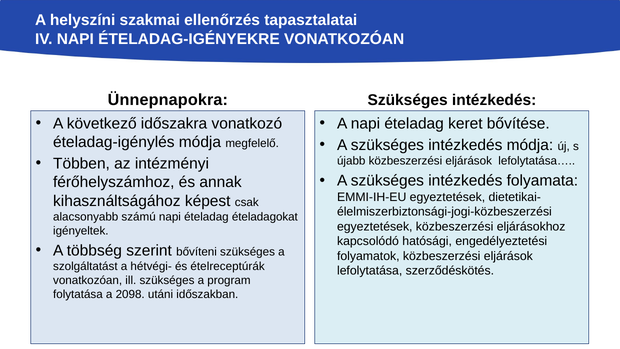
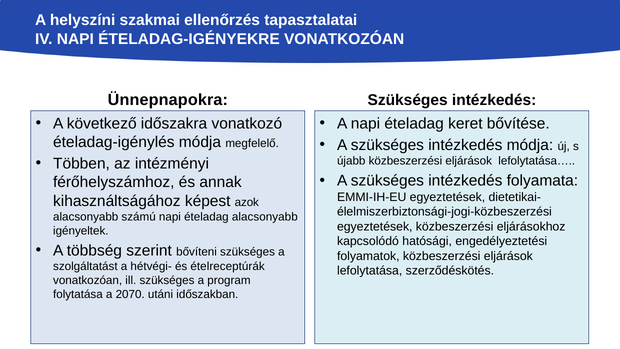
csak: csak -> azok (247, 202)
ételadag ételadagokat: ételadagokat -> alacsonyabb (265, 217)
2098: 2098 -> 2070 (130, 294)
